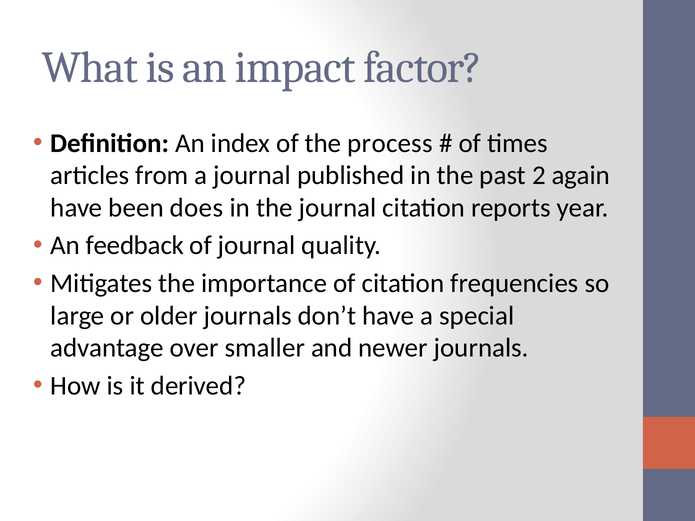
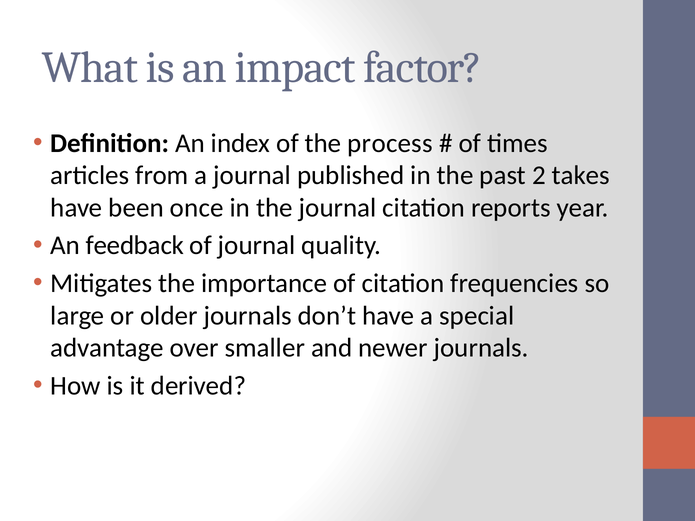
again: again -> takes (581, 176)
does: does -> once (197, 208)
